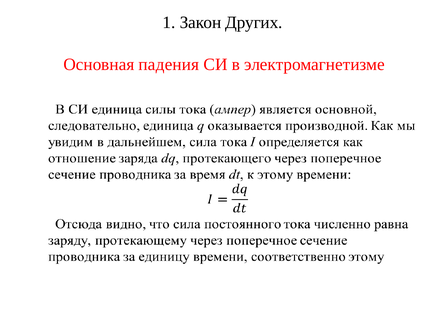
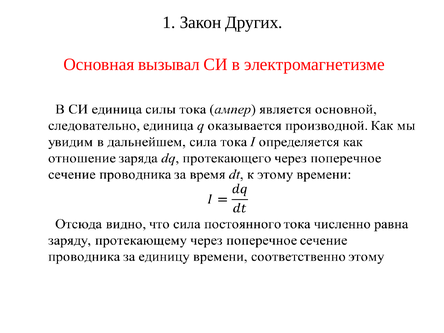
падения: падения -> вызывал (169, 64)
